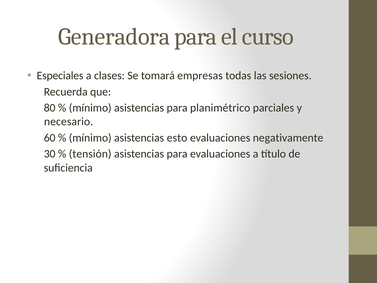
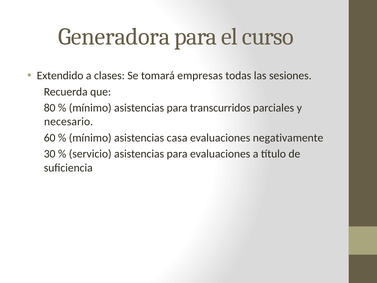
Especiales: Especiales -> Extendido (60, 76)
planimétrico: planimétrico -> transcurridos (220, 108)
esto: esto -> casa (177, 138)
tensión: tensión -> servicio (90, 154)
